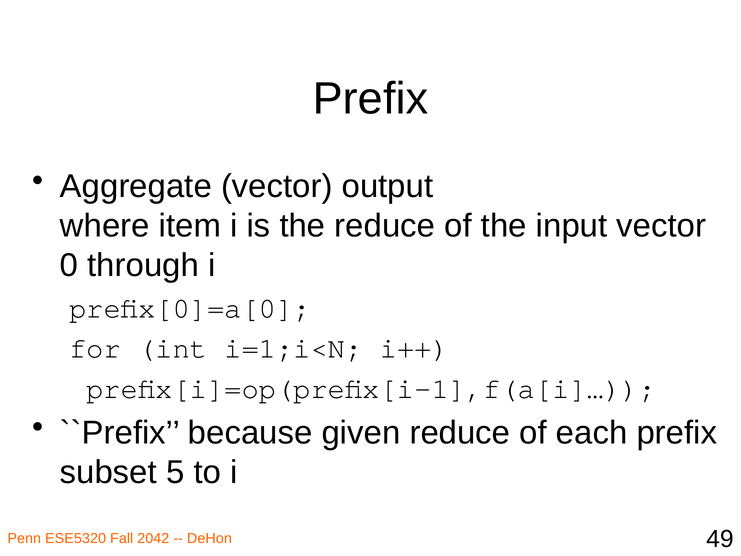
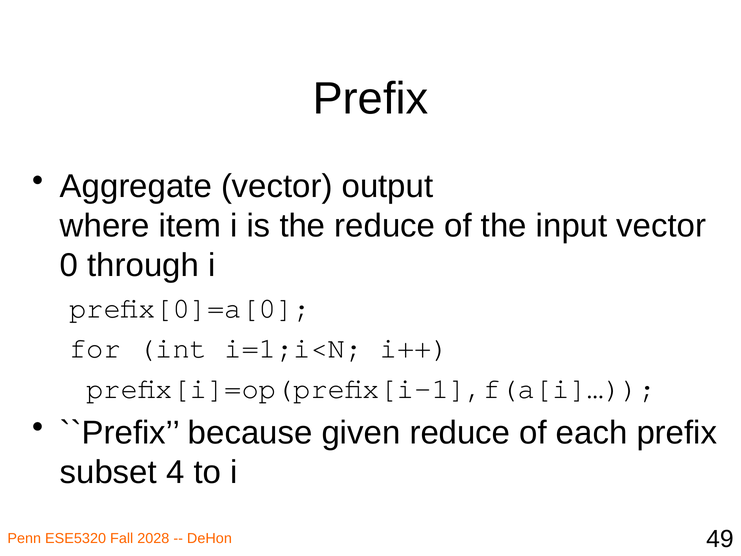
5: 5 -> 4 (175, 472)
2042: 2042 -> 2028 (153, 538)
